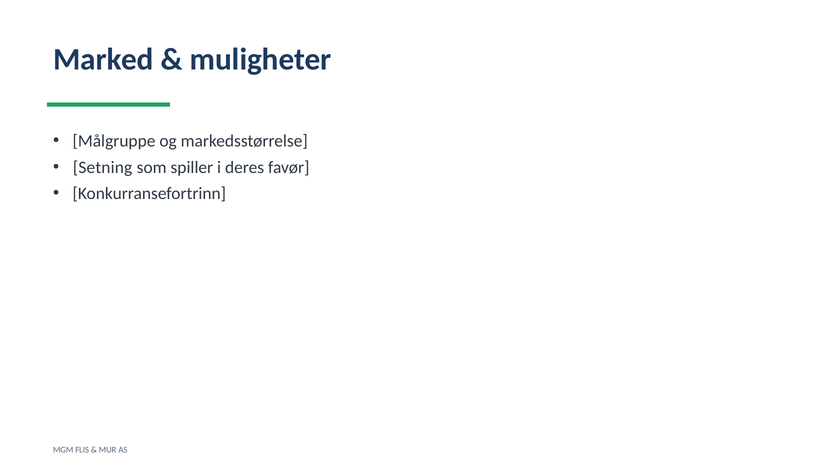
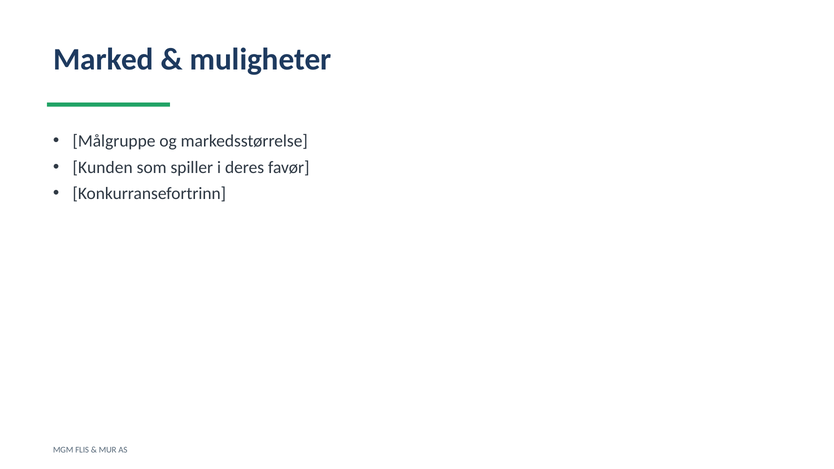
Setning: Setning -> Kunden (103, 167)
